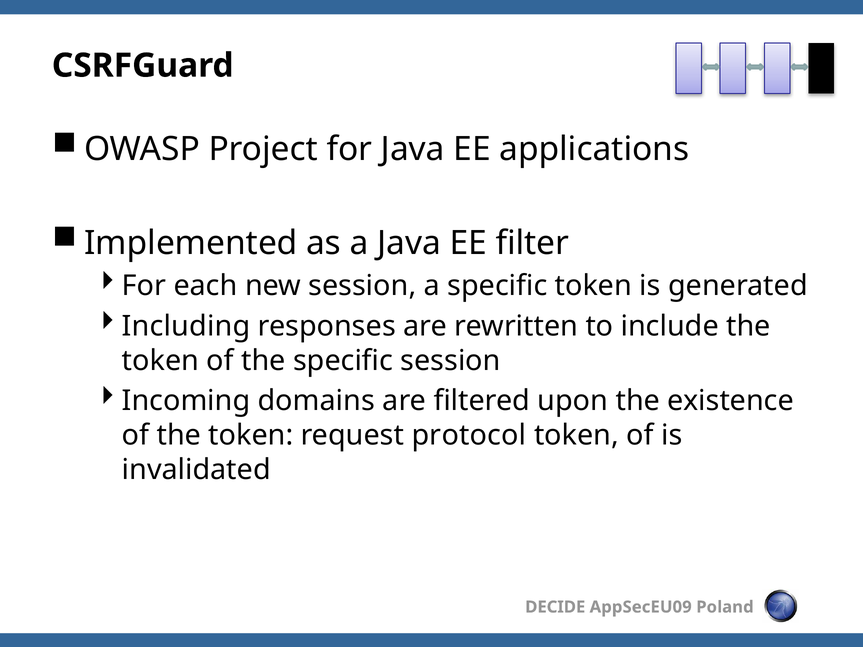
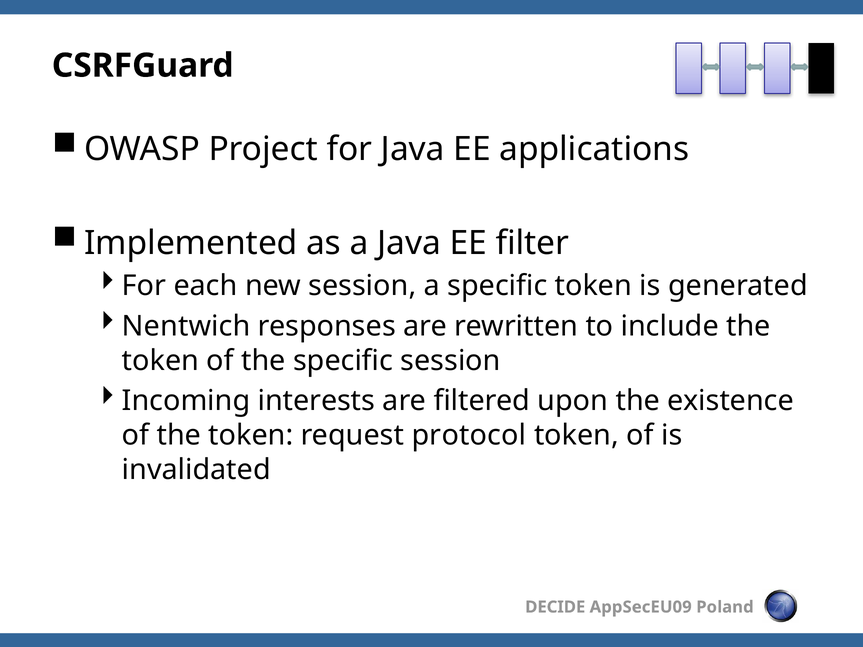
Including: Including -> Nentwich (186, 326)
domains: domains -> interests (316, 401)
